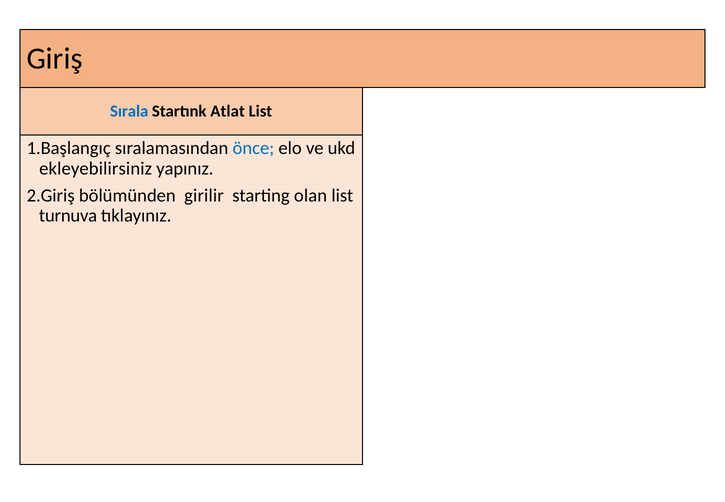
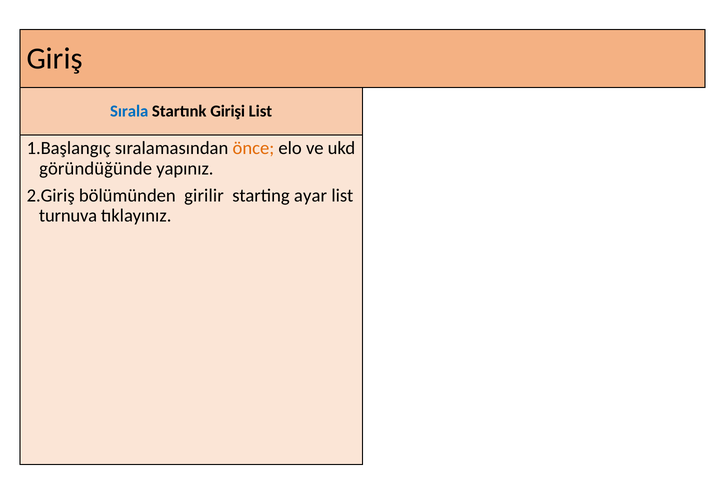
Atlat: Atlat -> Girişi (228, 111)
önce colour: blue -> orange (253, 148)
ekleyebilirsiniz: ekleyebilirsiniz -> göründüğünde (96, 168)
olan: olan -> ayar (311, 196)
